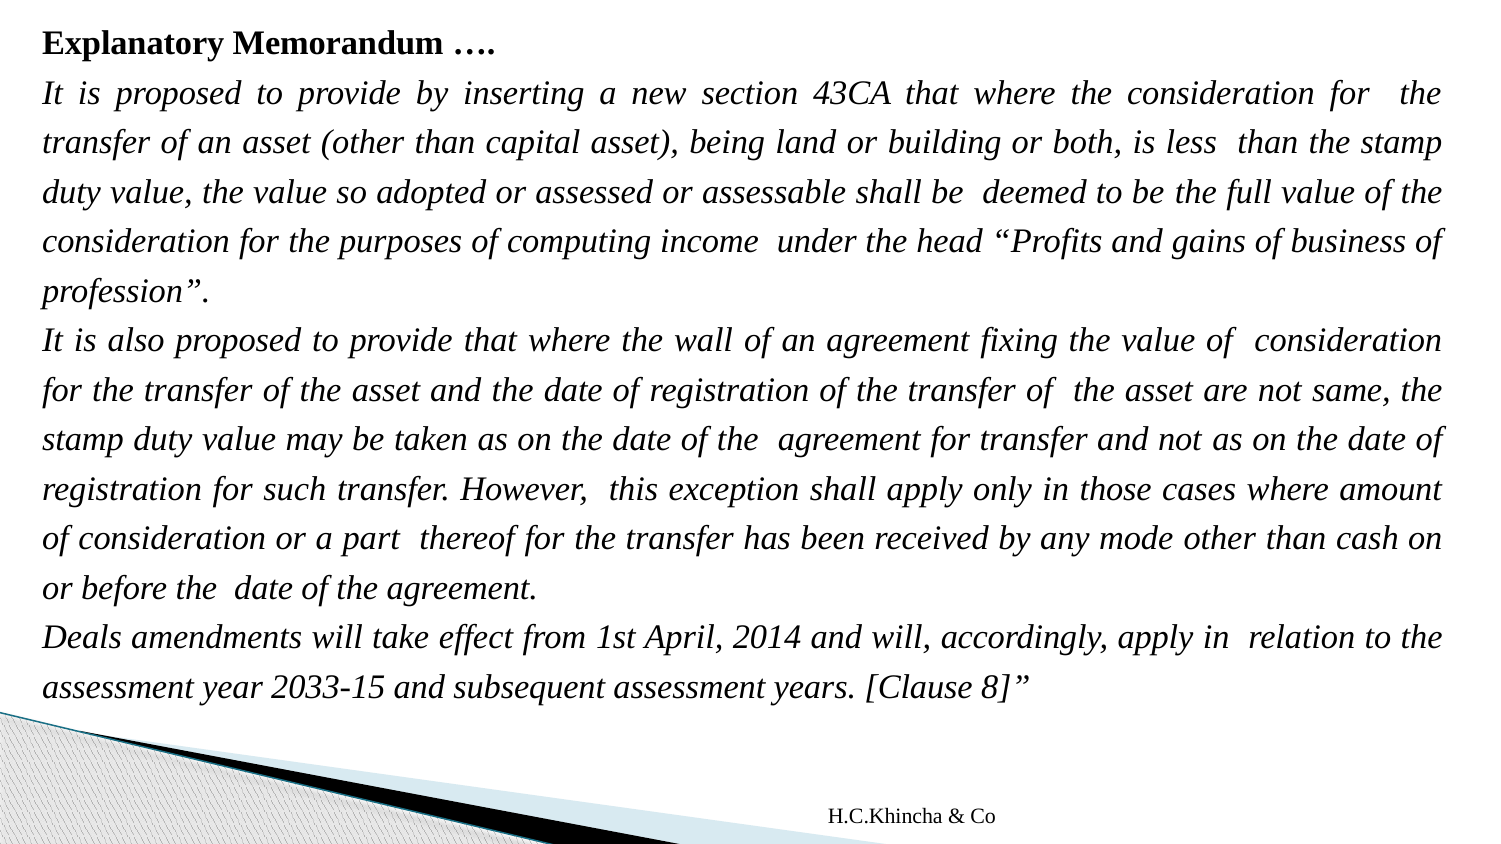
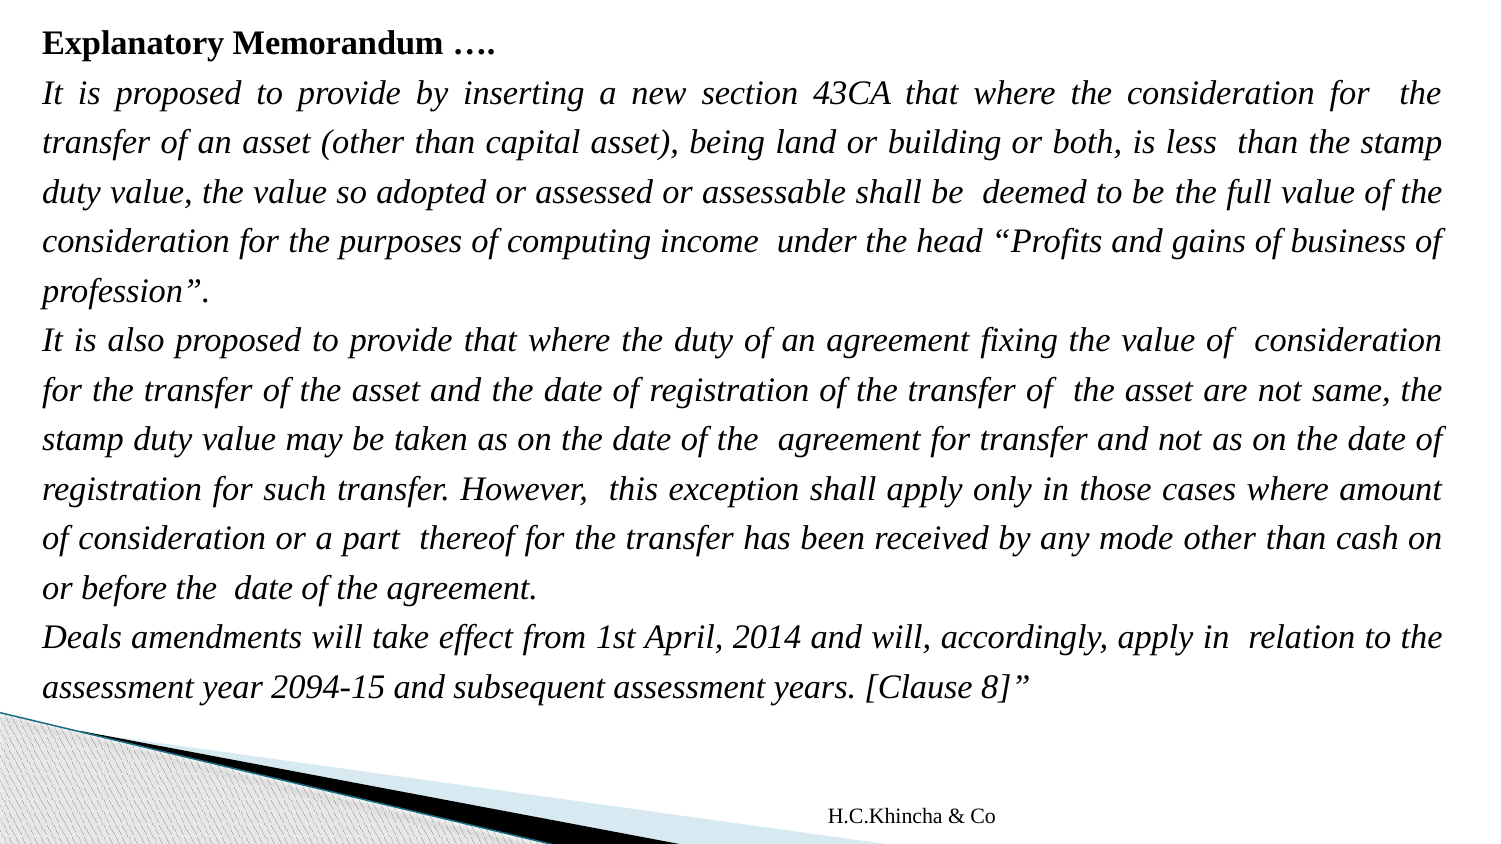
the wall: wall -> duty (704, 340)
2033-15: 2033-15 -> 2094-15 (328, 687)
